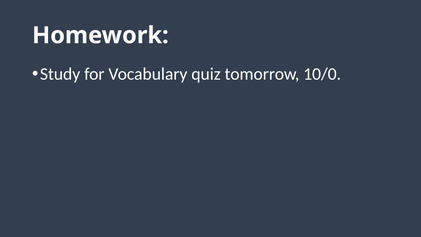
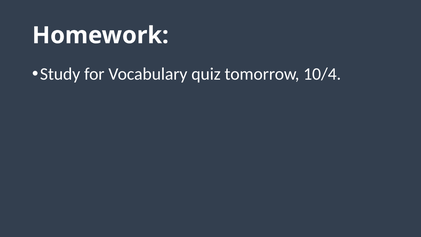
10/0: 10/0 -> 10/4 (322, 74)
